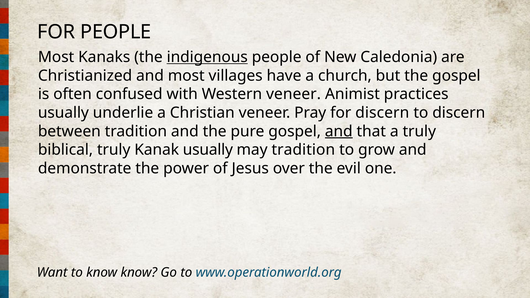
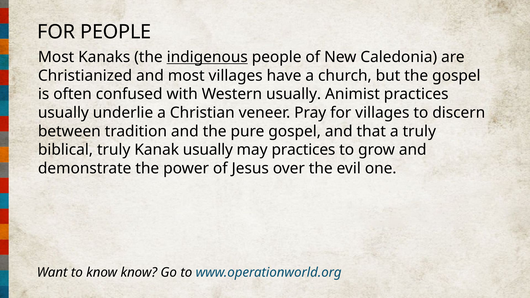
Western veneer: veneer -> usually (294, 94)
for discern: discern -> villages (382, 113)
and underline: present -> none (339, 131)
may tradition: tradition -> practices (303, 150)
